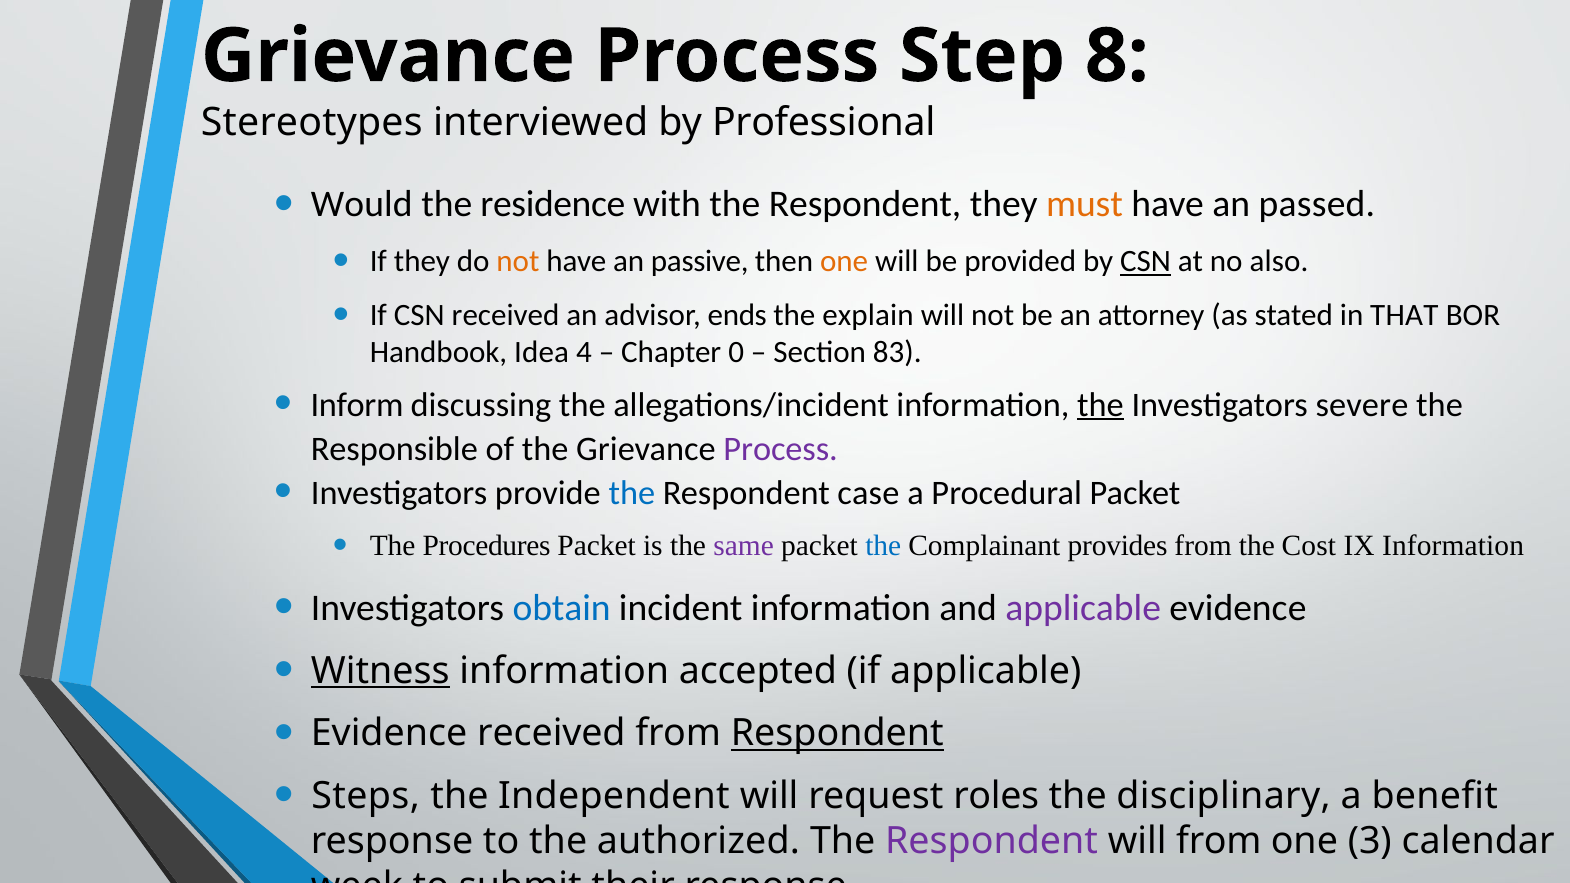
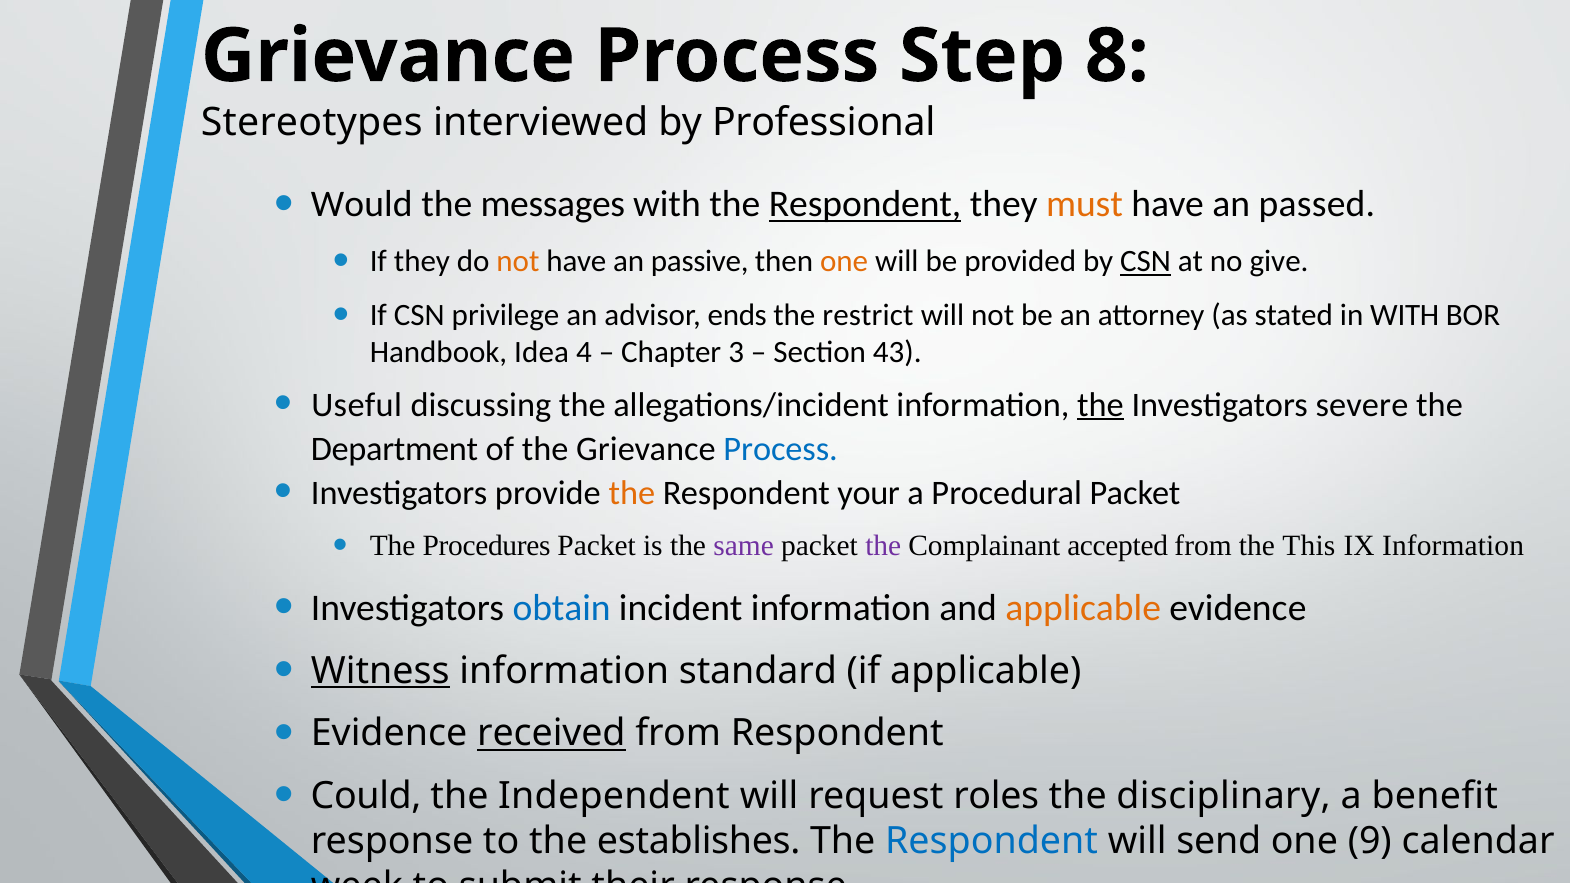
residence: residence -> messages (553, 205)
Respondent underline: none -> present (865, 205)
also: also -> give (1279, 262)
CSN received: received -> privilege (506, 315)
explain: explain -> restrict (868, 315)
in THAT: THAT -> WITH (1405, 315)
0: 0 -> 3 (736, 353)
83: 83 -> 43 (897, 353)
Inform: Inform -> Useful (357, 405)
Responsible: Responsible -> Department (395, 449)
Process colour: purple -> blue (781, 449)
the colour: blue -> orange (632, 493)
case: case -> your (869, 493)
the colour: blue -> purple (883, 546)
provides: provides -> accepted (1118, 546)
Cost: Cost -> This (1309, 546)
applicable colour: purple -> orange (1083, 608)
accepted: accepted -> standard (758, 671)
received underline: none -> present (551, 734)
Respondent underline: present -> none (837, 734)
Steps: Steps -> Could (366, 796)
authorized: authorized -> establishes (699, 841)
Respondent colour: purple -> blue (992, 841)
will from: from -> send (1219, 841)
3: 3 -> 9 (1370, 841)
